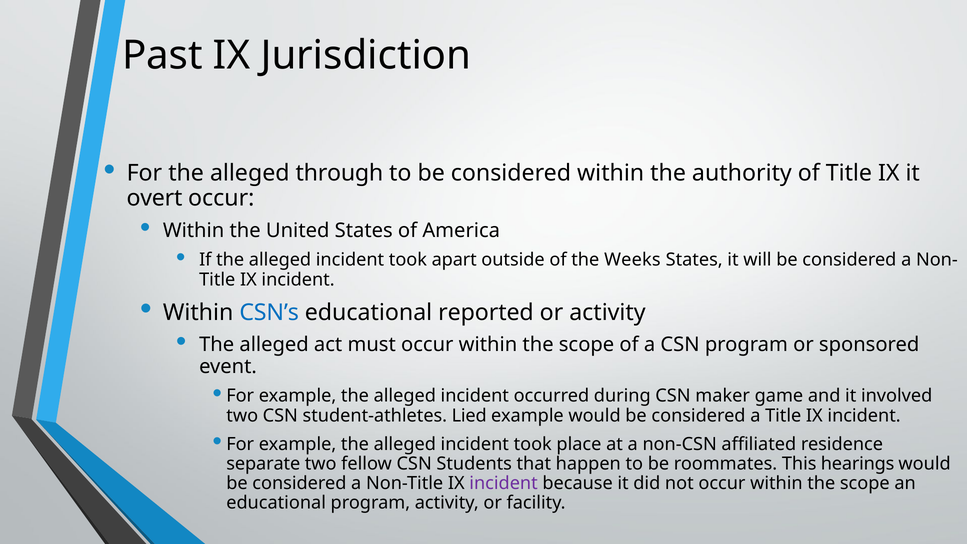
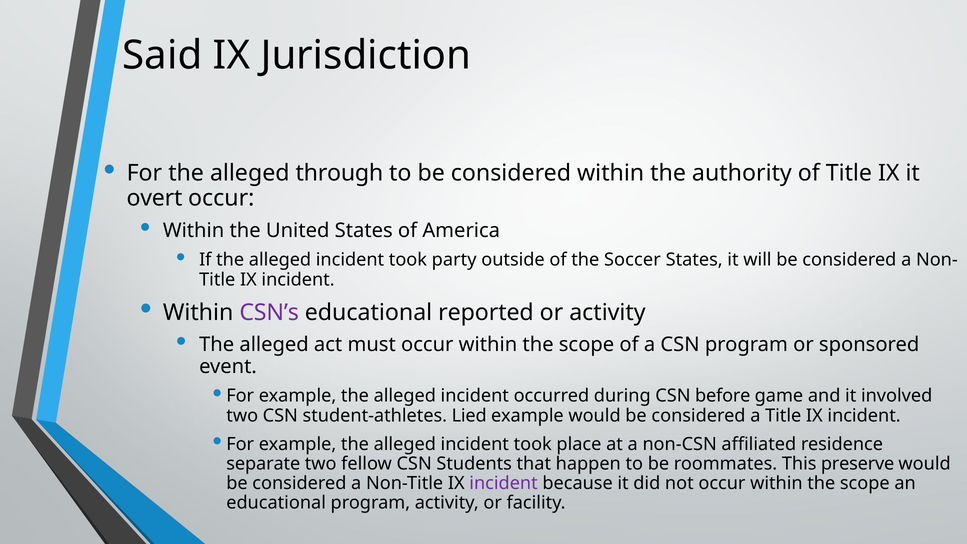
Past: Past -> Said (162, 55)
apart: apart -> party (454, 260)
Weeks: Weeks -> Soccer (632, 260)
CSN’s colour: blue -> purple (269, 312)
maker: maker -> before (723, 396)
hearings: hearings -> preserve (858, 464)
